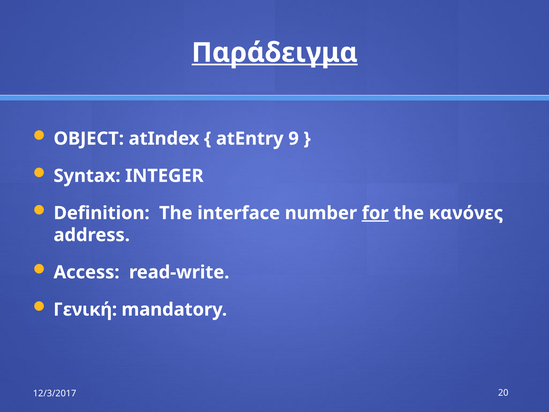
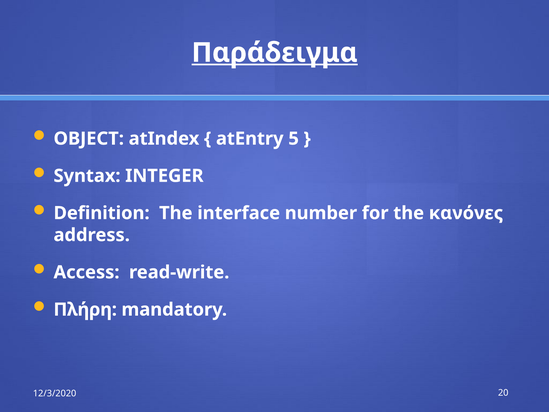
9: 9 -> 5 (294, 139)
for underline: present -> none (375, 213)
Γενική: Γενική -> Πλήρη (85, 309)
12/3/2017: 12/3/2017 -> 12/3/2020 (55, 393)
